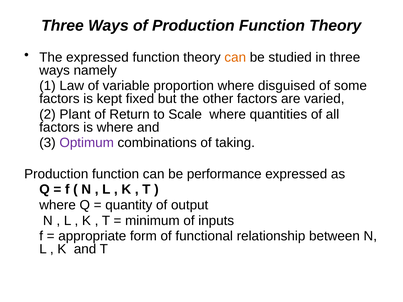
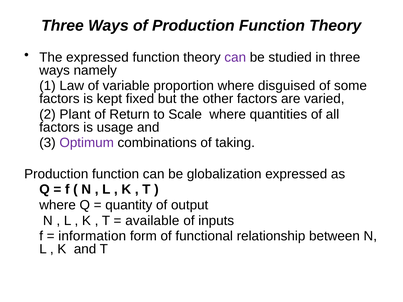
can colour: orange -> purple (235, 57)
is where: where -> usage (115, 127)
performance: performance -> globalization (224, 174)
minimum: minimum -> available (152, 221)
appropriate: appropriate -> information (92, 236)
